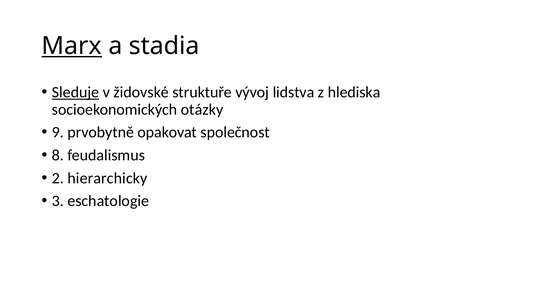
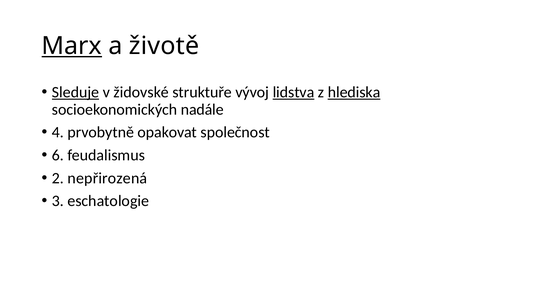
stadia: stadia -> životě (164, 46)
lidstva underline: none -> present (294, 92)
hlediska underline: none -> present (354, 92)
otázky: otázky -> nadále (202, 110)
9: 9 -> 4 (58, 132)
8: 8 -> 6 (58, 155)
hierarchicky: hierarchicky -> nepřirozená (107, 178)
